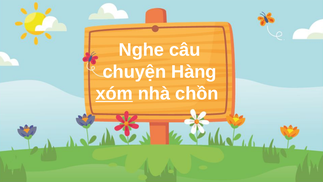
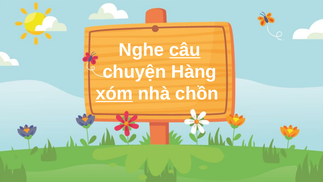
câu underline: none -> present (185, 50)
